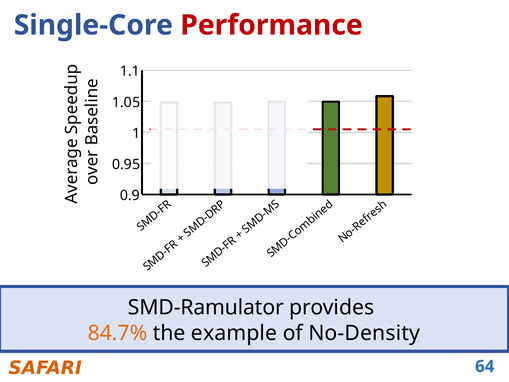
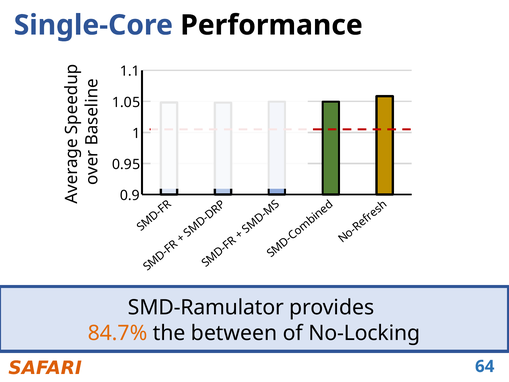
Performance colour: red -> black (272, 25)
example: example -> between (234, 333)
No-Density: No-Density -> No-Locking (364, 333)
